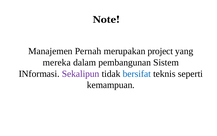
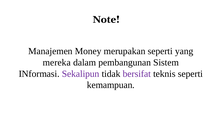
Pernah: Pernah -> Money (88, 51)
merupakan project: project -> seperti (160, 51)
bersifat colour: blue -> purple (137, 74)
